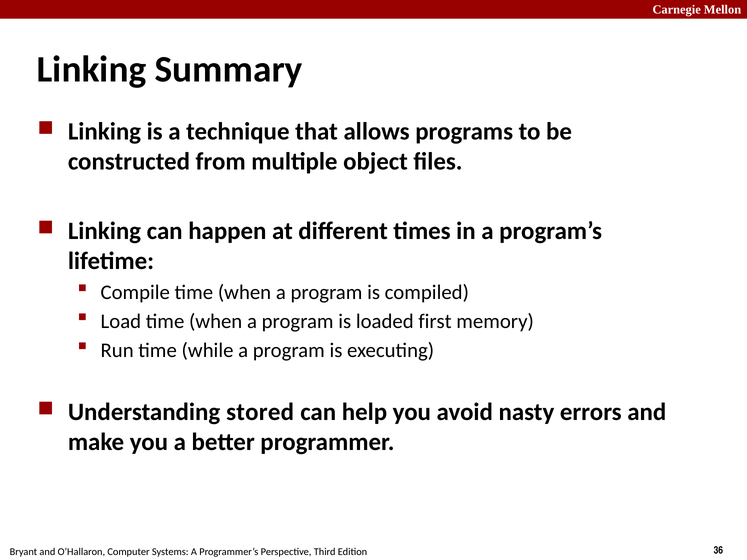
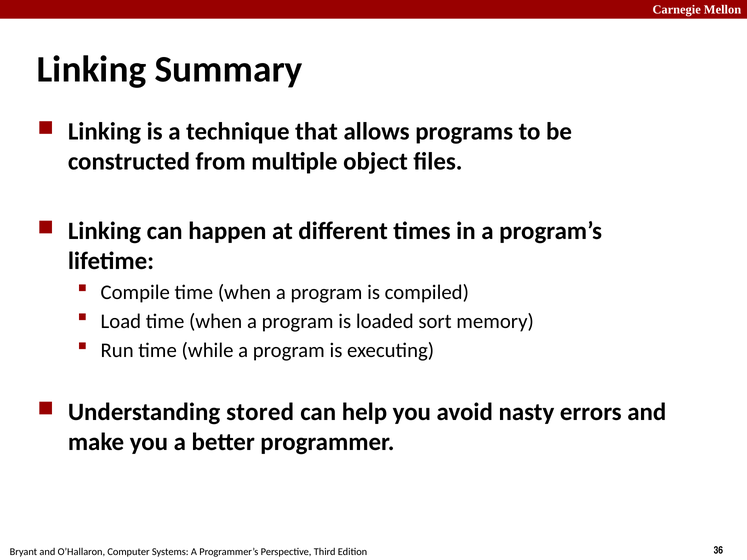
first: first -> sort (435, 321)
